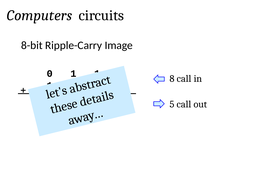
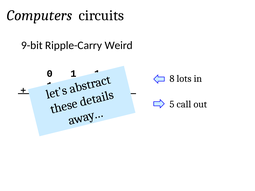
8-bit: 8-bit -> 9-bit (32, 45)
Image: Image -> Weird (119, 45)
8 call: call -> lots (184, 79)
